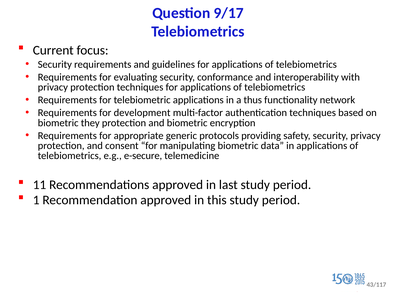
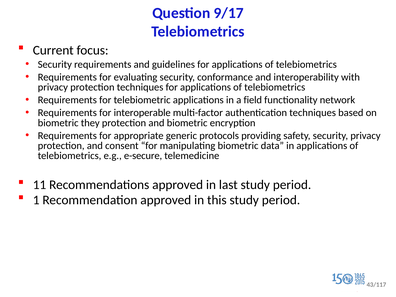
thus: thus -> field (253, 100)
development: development -> interoperable (142, 113)
